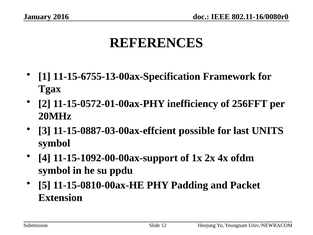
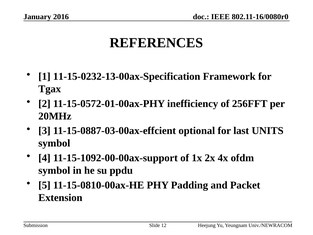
11-15-6755-13-00ax-Specification: 11-15-6755-13-00ax-Specification -> 11-15-0232-13-00ax-Specification (127, 76)
possible: possible -> optional (197, 131)
